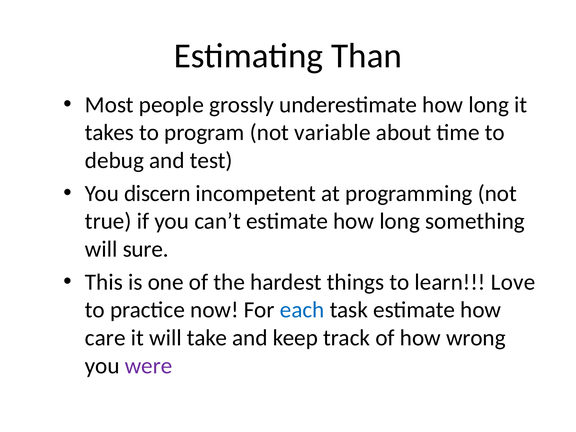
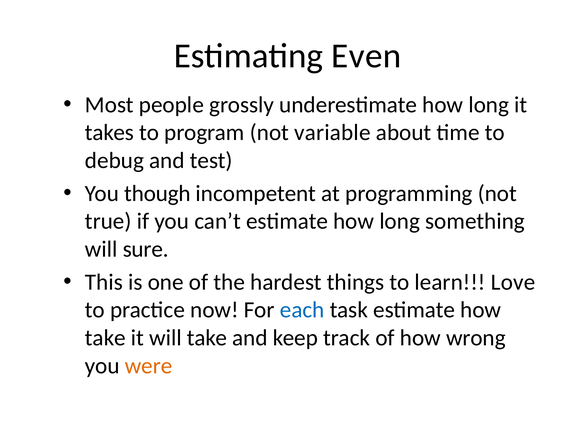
Than: Than -> Even (366, 56)
discern: discern -> though (157, 193)
care: care -> take (105, 338)
were colour: purple -> orange (149, 366)
